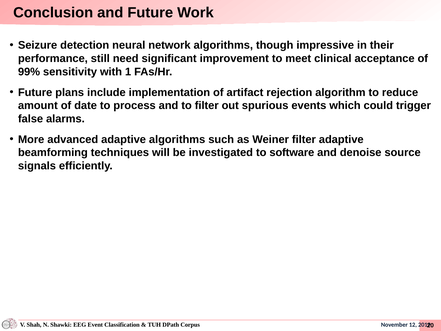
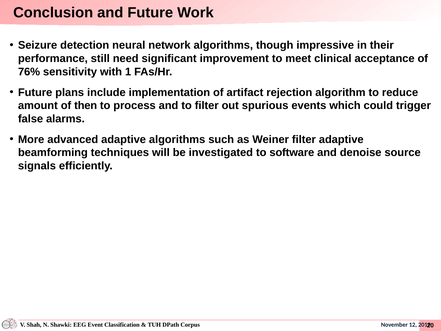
99%: 99% -> 76% (29, 72)
date: date -> then (86, 106)
